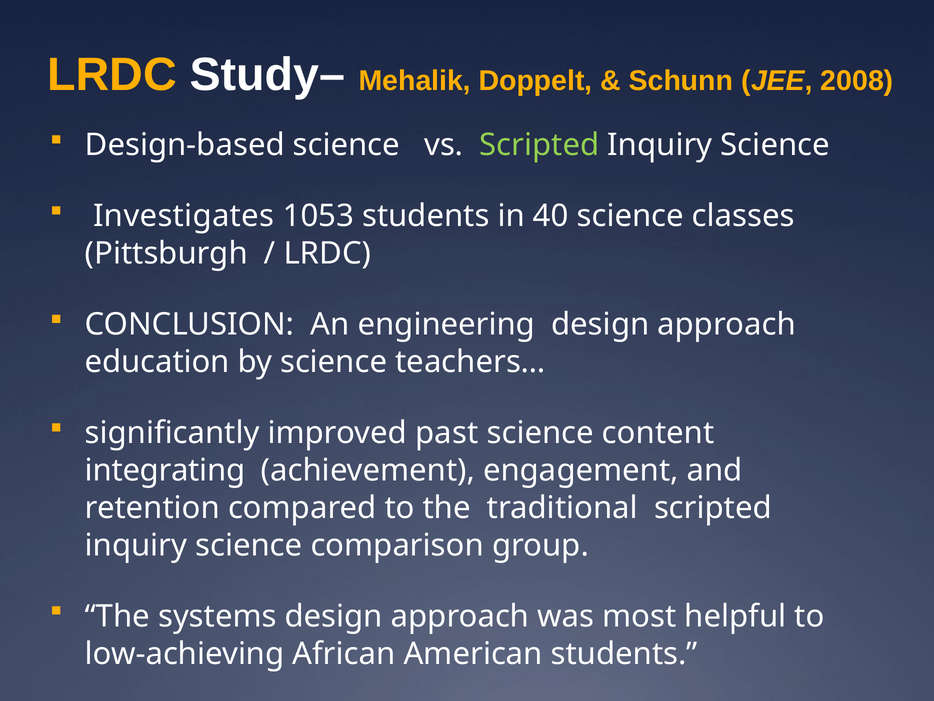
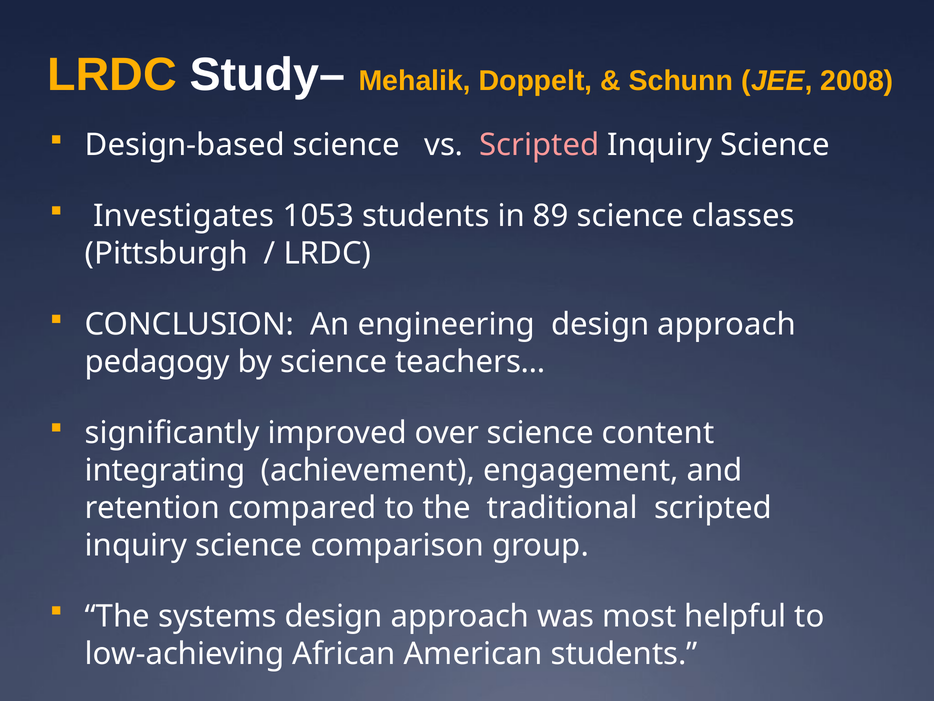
Scripted colour: light green -> pink (539, 145)
40: 40 -> 89 (551, 216)
education: education -> pedagogy (157, 362)
past: past -> over (447, 433)
